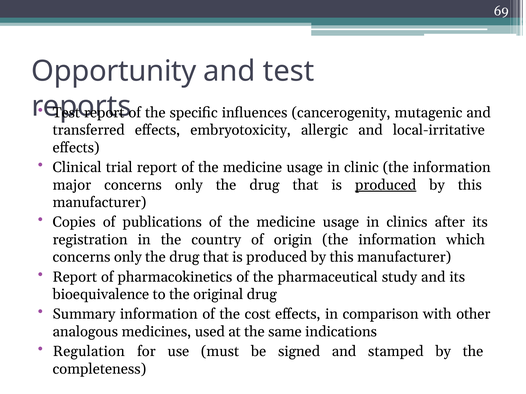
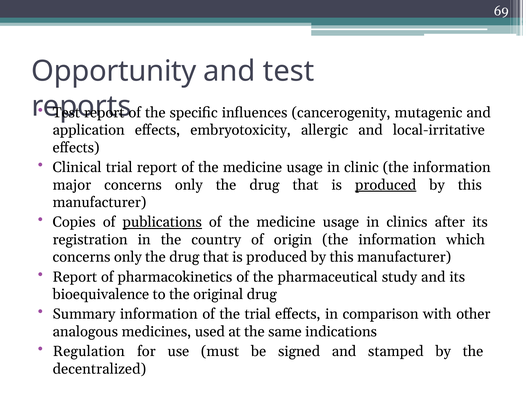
transferred: transferred -> application (89, 130)
publications underline: none -> present (162, 222)
the cost: cost -> trial (258, 315)
completeness: completeness -> decentralized (99, 369)
